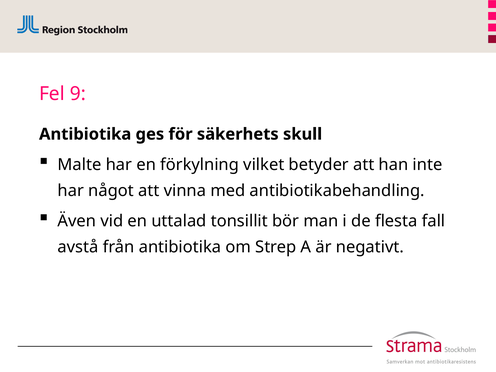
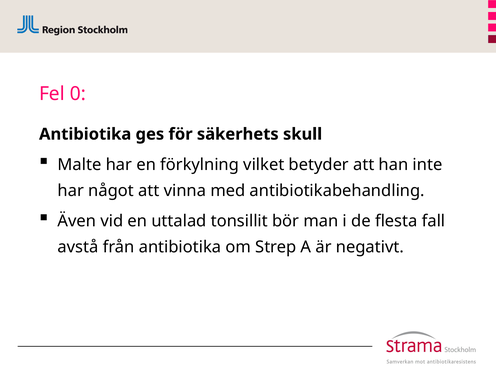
9: 9 -> 0 (78, 94)
